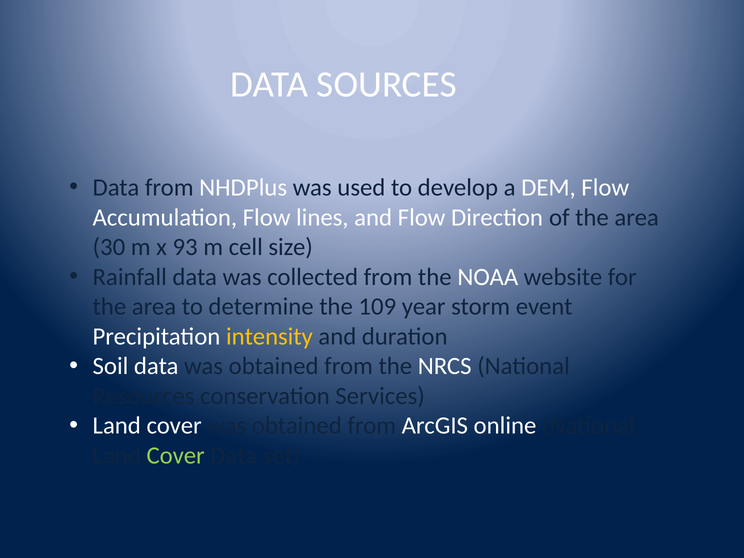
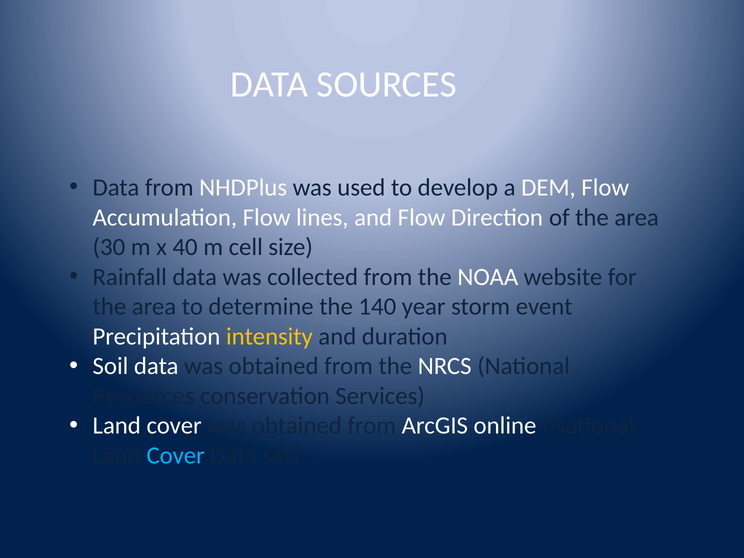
93: 93 -> 40 (185, 247)
109: 109 -> 140 (377, 307)
Cover colour: light green -> light blue (176, 455)
